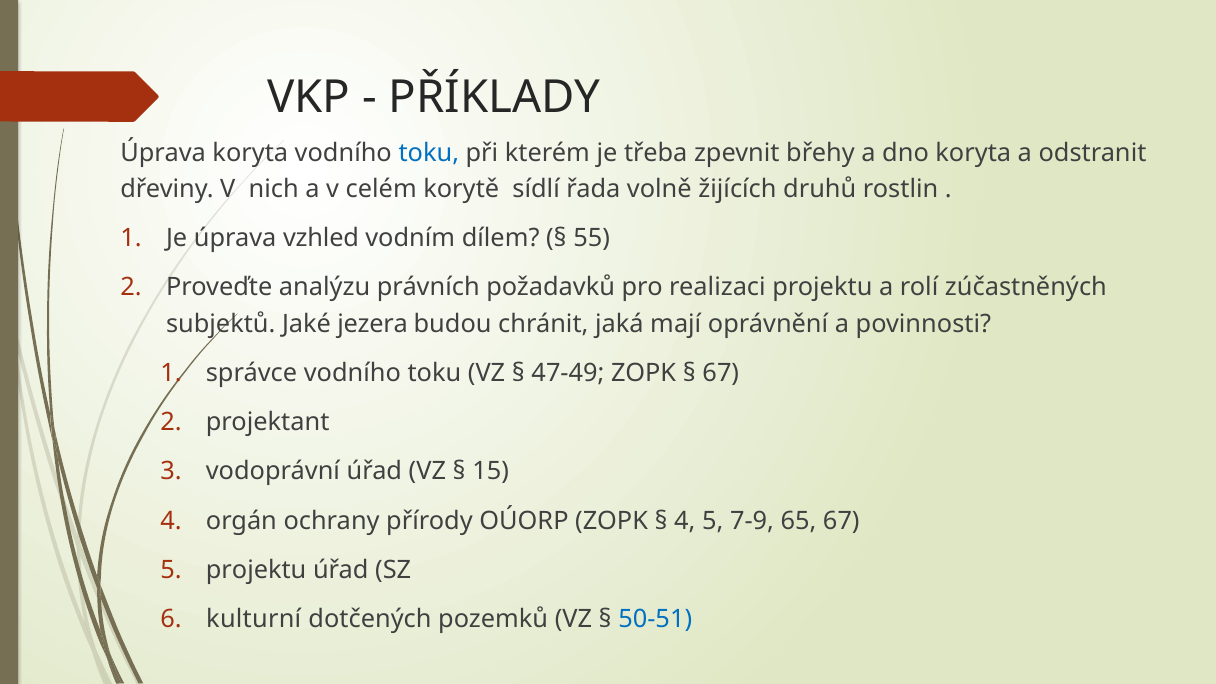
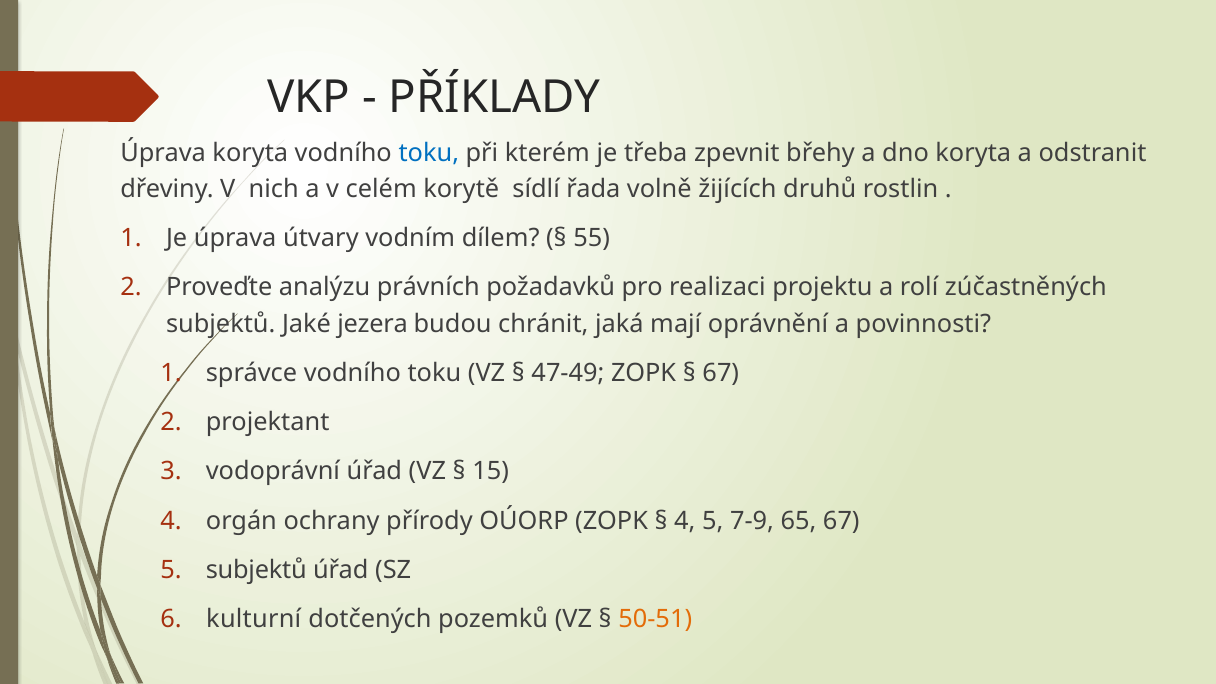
vzhled: vzhled -> útvary (321, 238)
5 projektu: projektu -> subjektů (256, 570)
50-51 colour: blue -> orange (655, 619)
